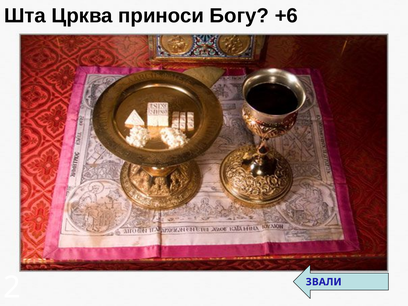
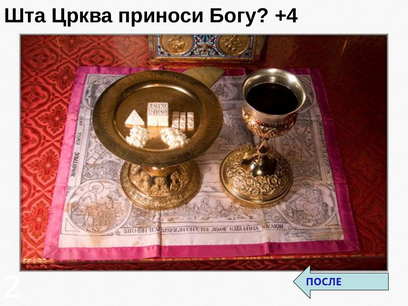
+6: +6 -> +4 (286, 16)
ЗВАЛИ: ЗВАЛИ -> ПОСЛЕ (324, 282)
